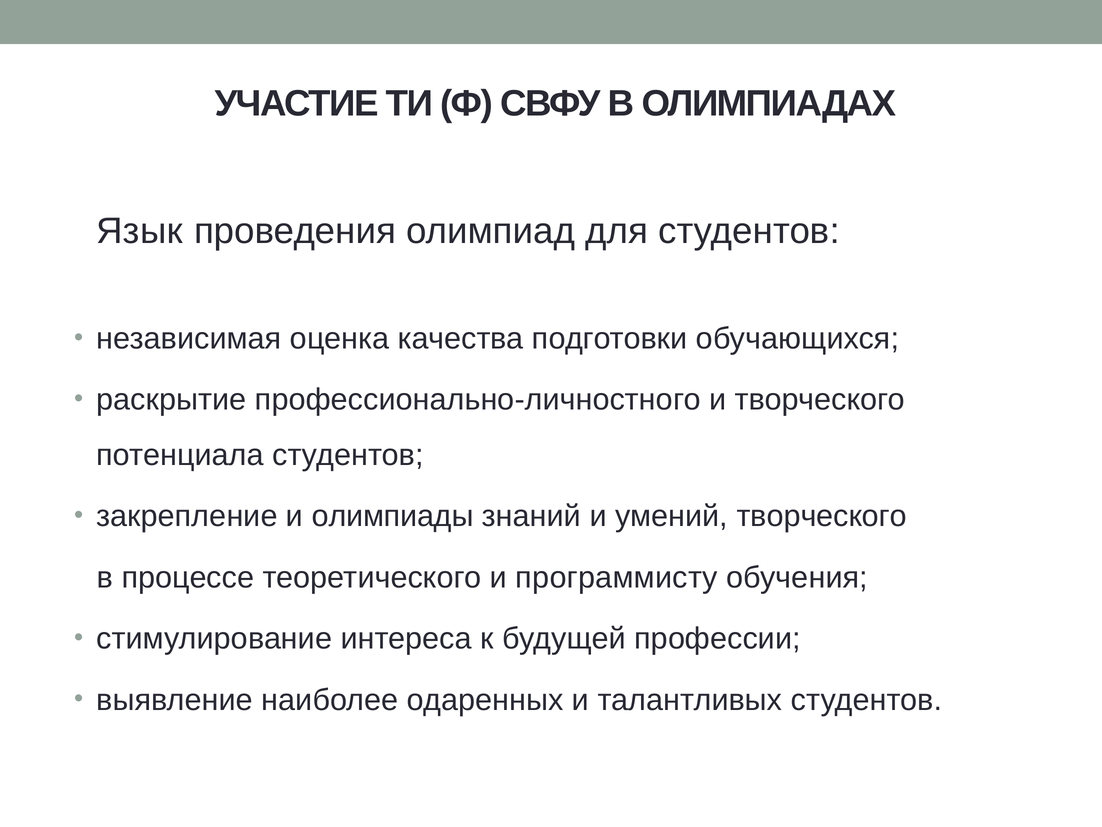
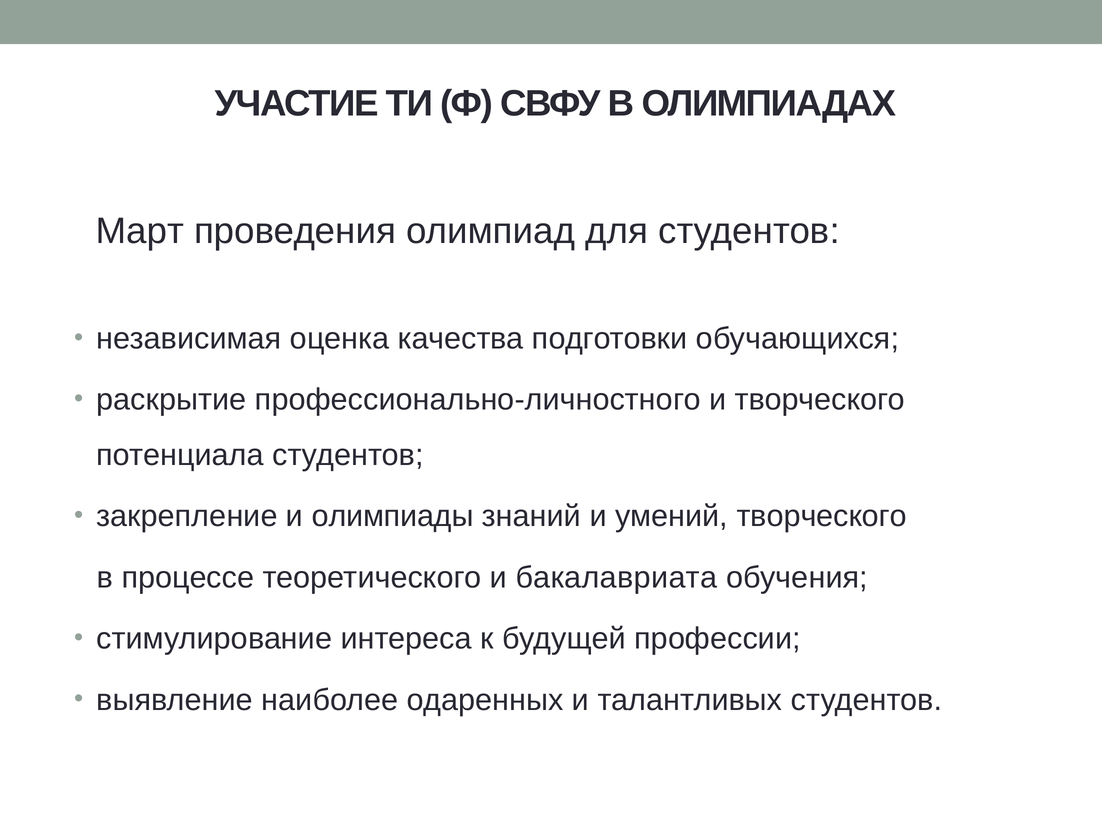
Язык: Язык -> Март (140, 231)
программисту: программисту -> бакалавриата (616, 577)
